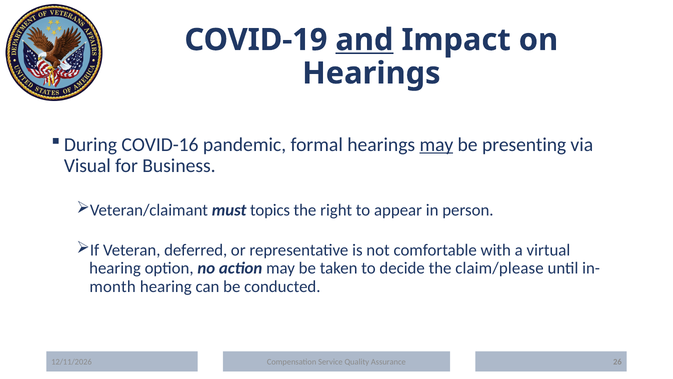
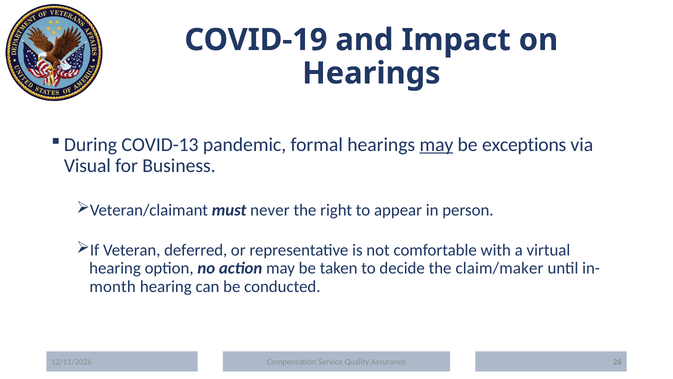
and underline: present -> none (364, 40)
COVID-16: COVID-16 -> COVID-13 (160, 144)
presenting: presenting -> exceptions (524, 144)
topics: topics -> never (270, 210)
claim/please: claim/please -> claim/maker (499, 268)
